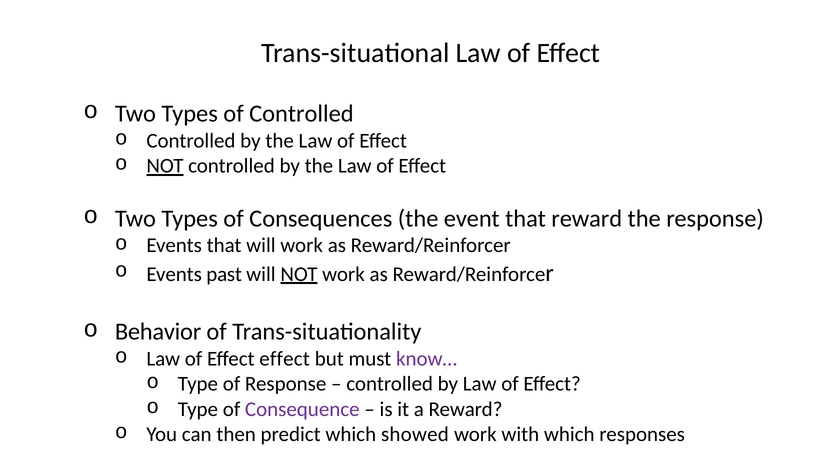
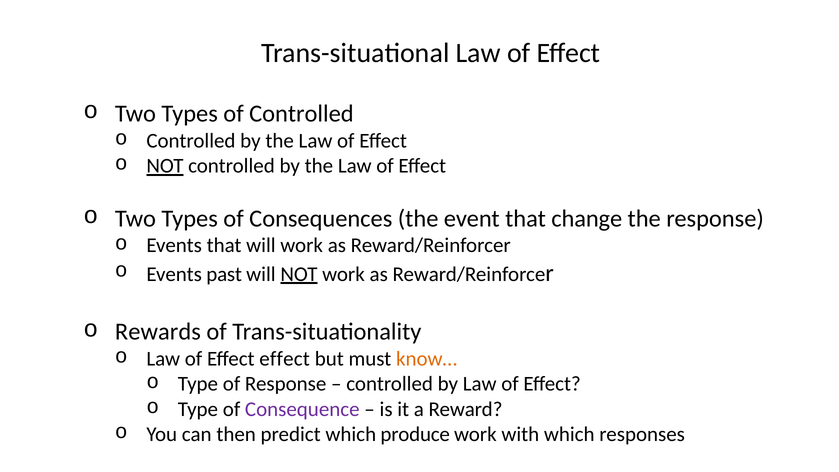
that reward: reward -> change (587, 218)
Behavior: Behavior -> Rewards (158, 332)
know… colour: purple -> orange (427, 359)
showed: showed -> produce (415, 434)
